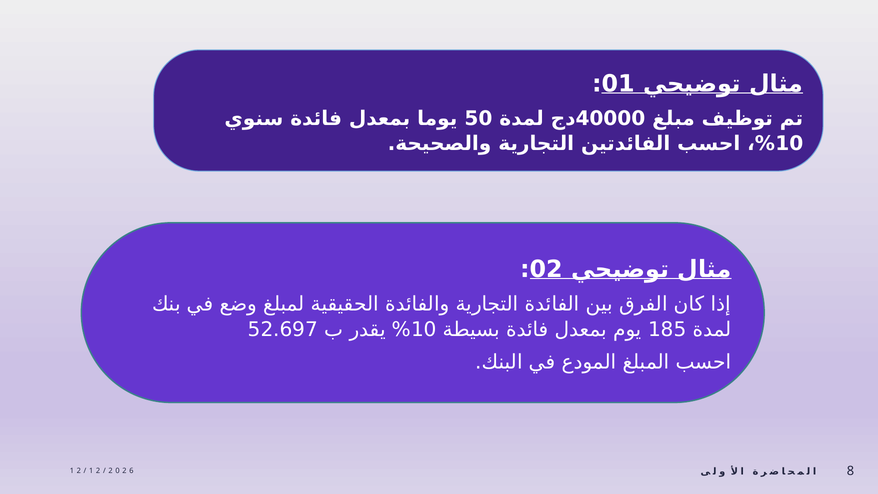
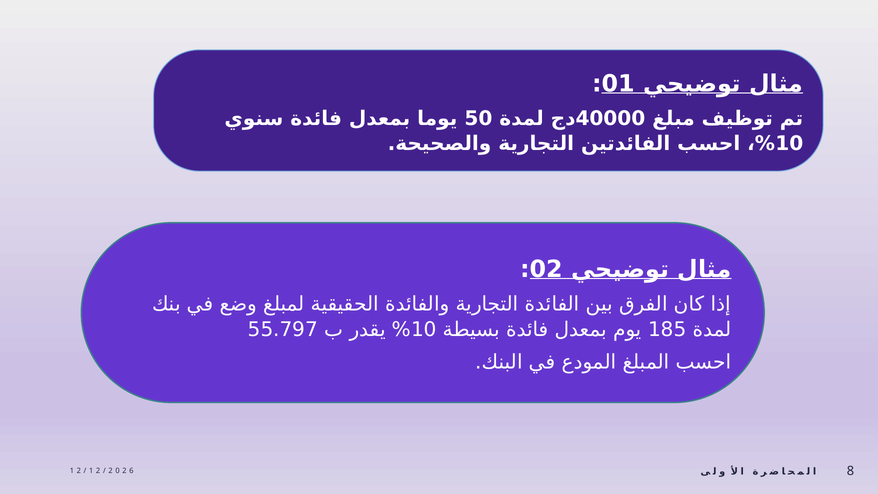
52.697: 52.697 -> 55.797 (283, 329)
